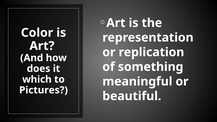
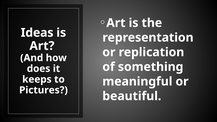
Color: Color -> Ideas (37, 33)
which: which -> keeps (37, 79)
